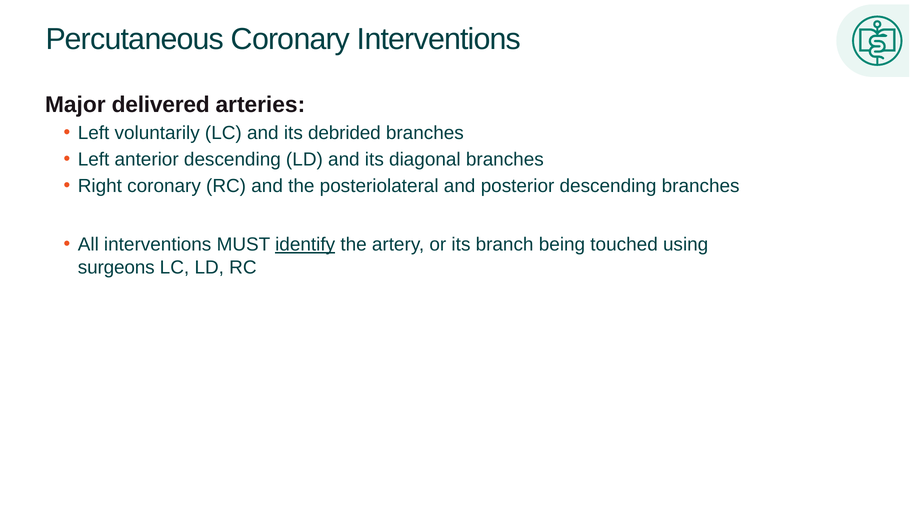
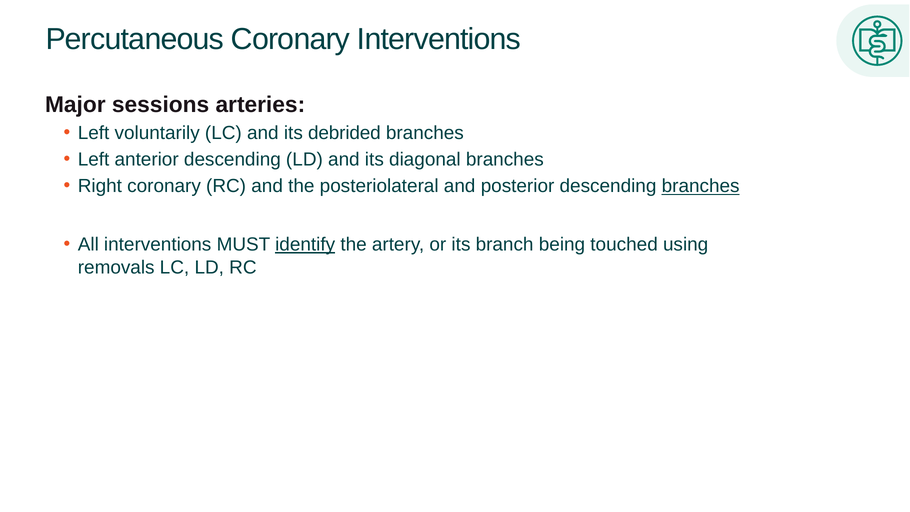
delivered: delivered -> sessions (161, 104)
branches underline: none -> present (701, 186)
surgeons: surgeons -> removals (116, 267)
